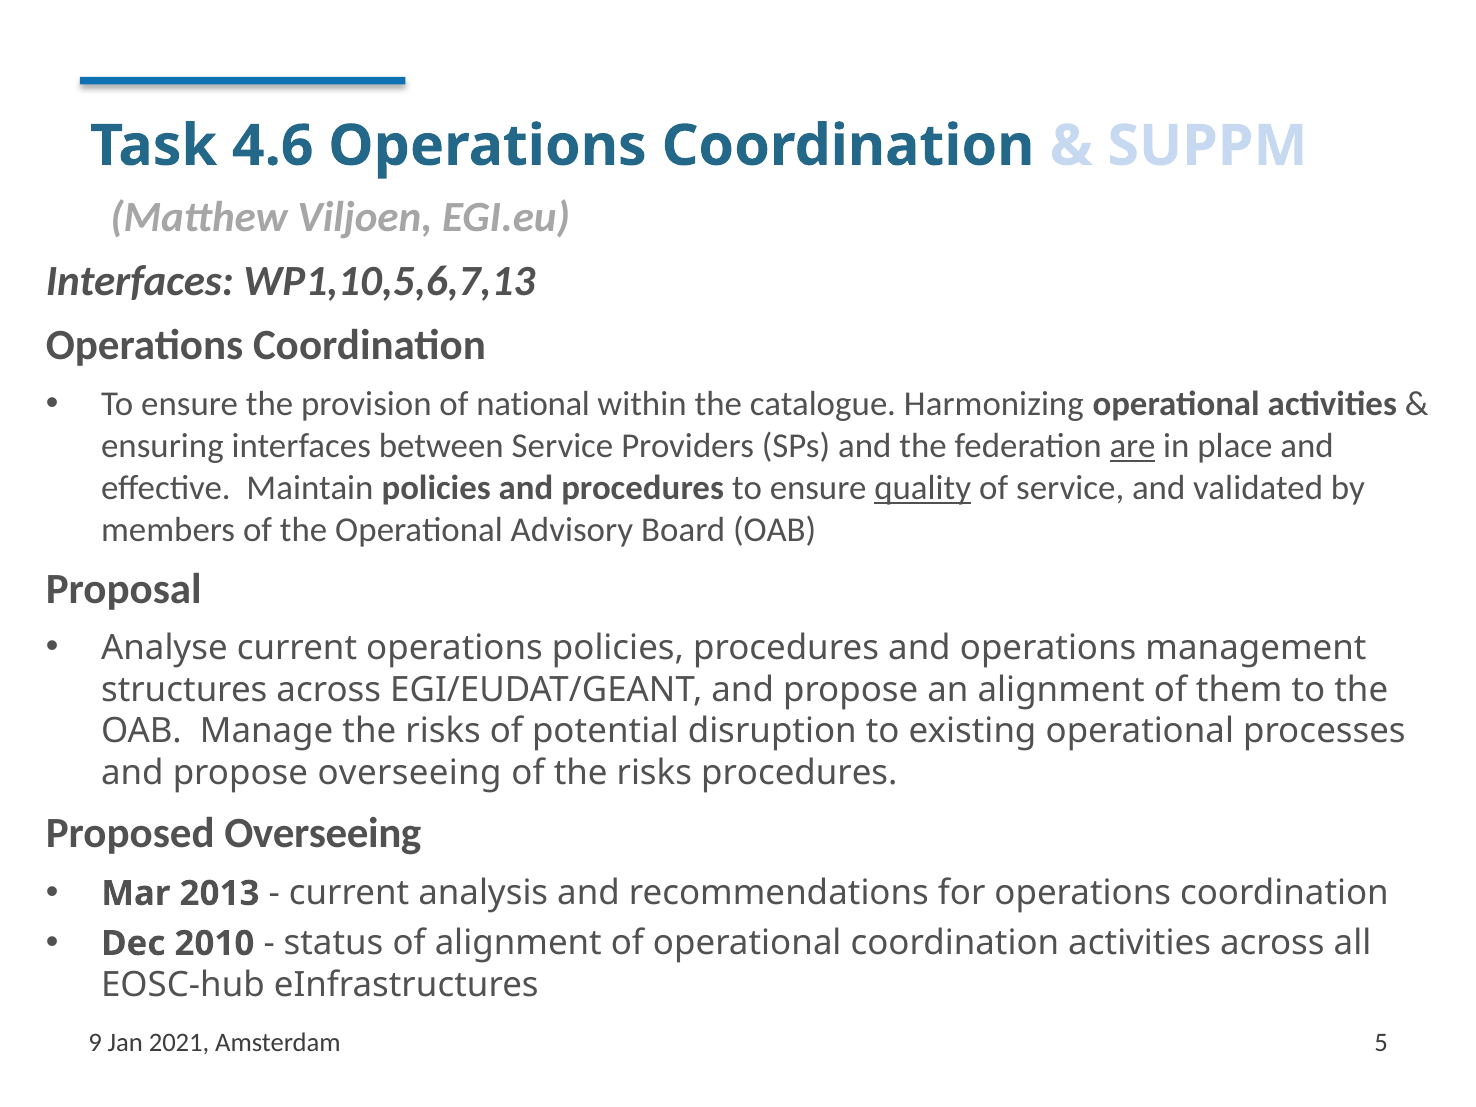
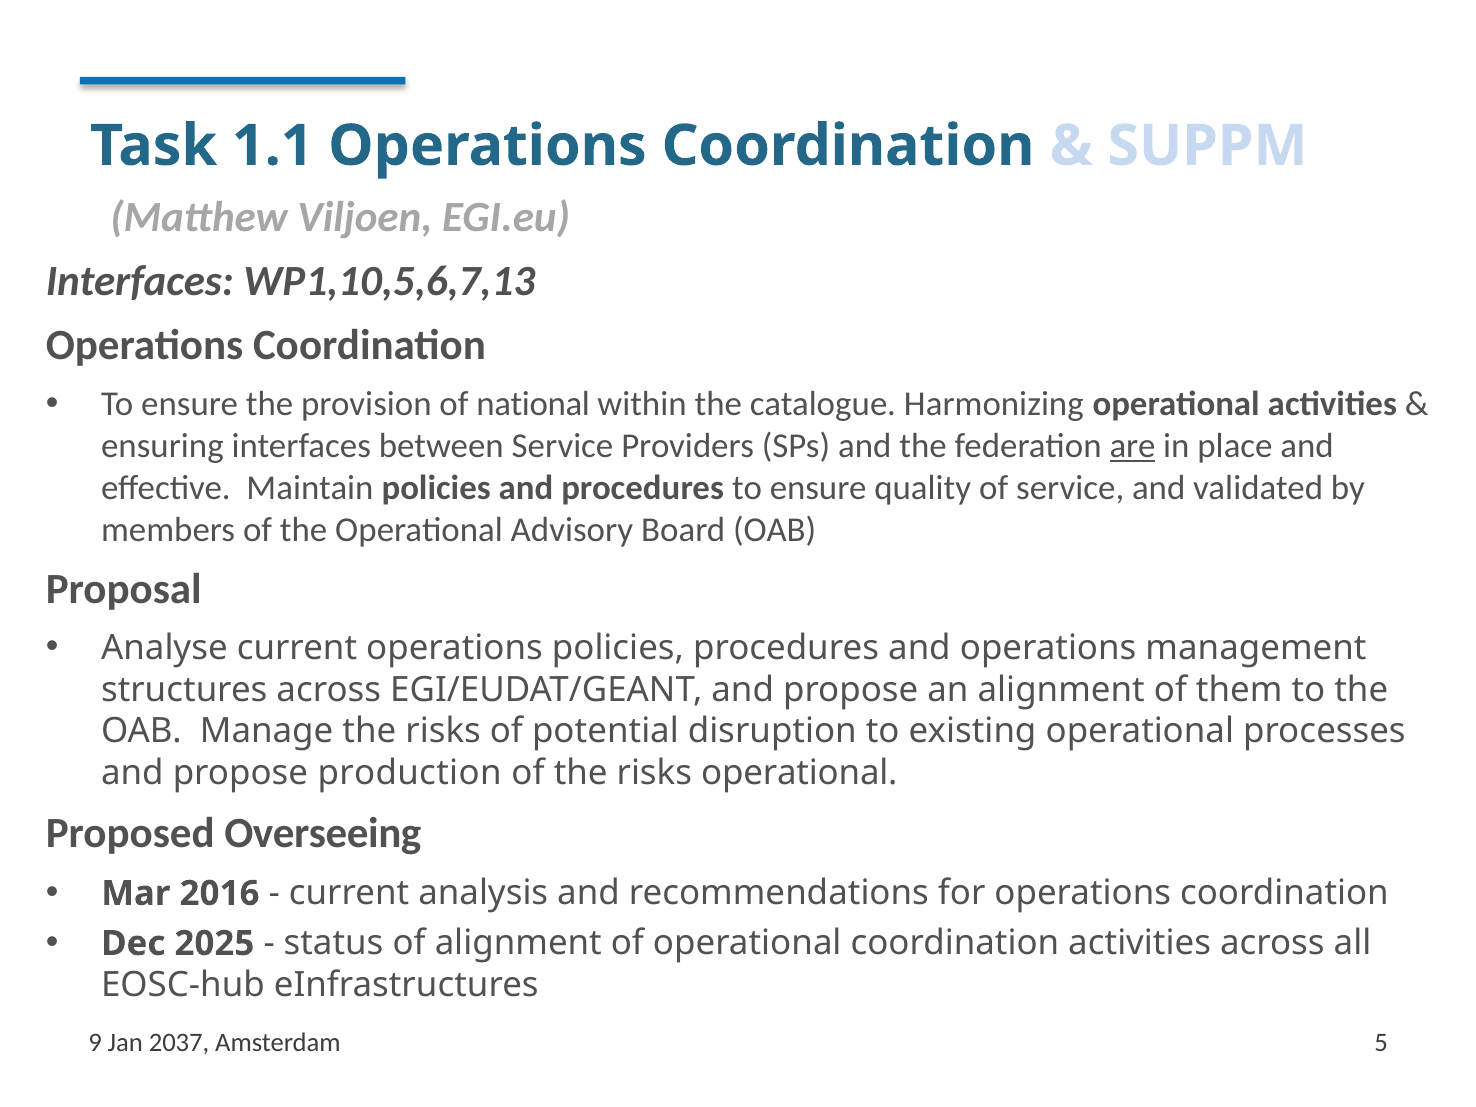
4.6: 4.6 -> 1.1 (273, 146)
quality underline: present -> none (923, 488)
propose overseeing: overseeing -> production (410, 773)
risks procedures: procedures -> operational (799, 773)
2013: 2013 -> 2016 (220, 893)
2010: 2010 -> 2025 (214, 943)
2021: 2021 -> 2037 (179, 1043)
